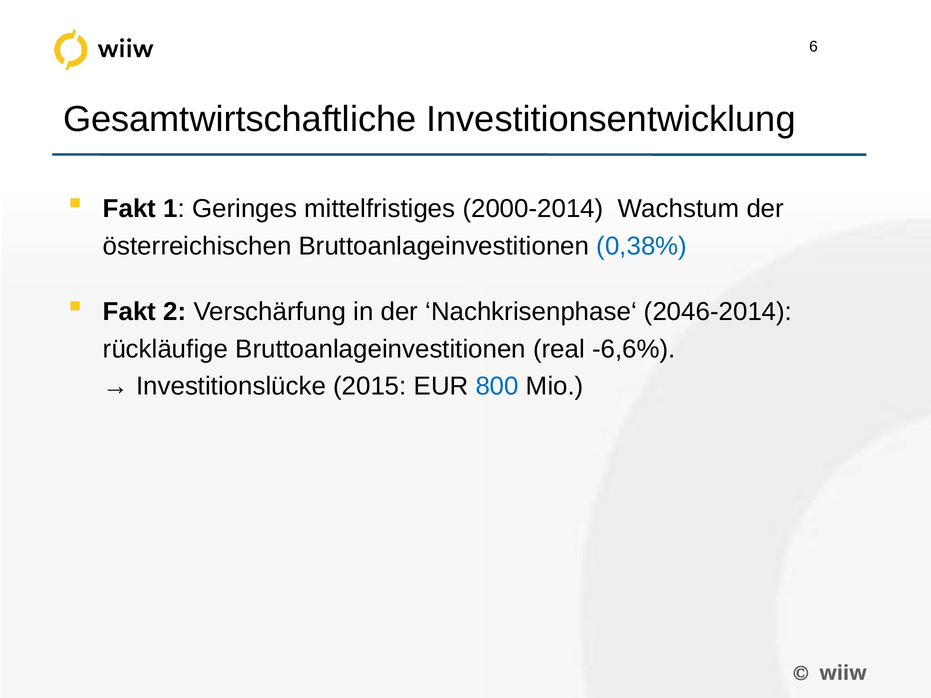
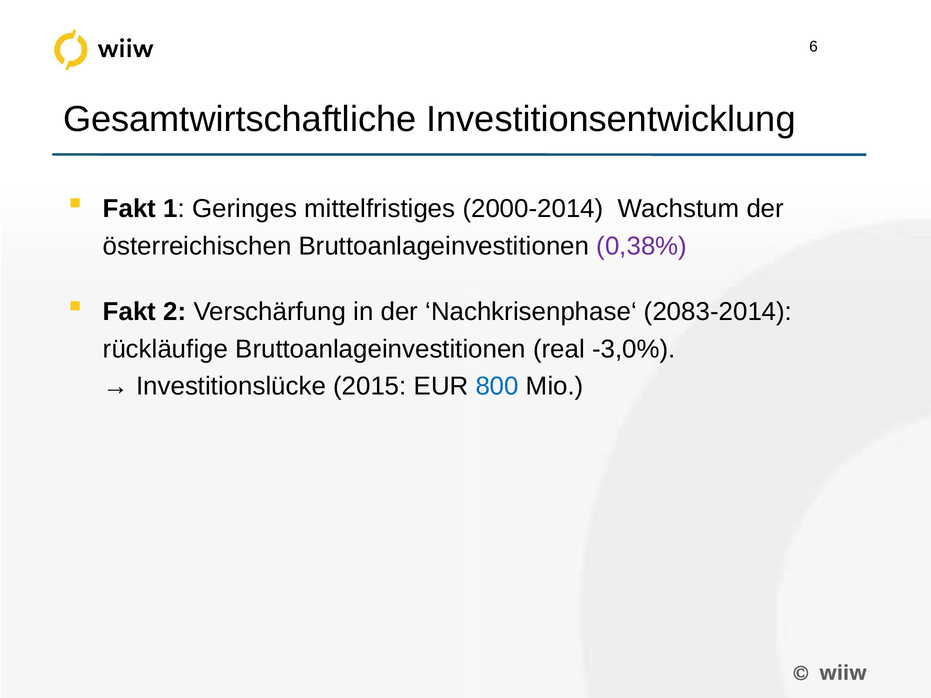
0,38% colour: blue -> purple (642, 246)
2046-2014: 2046-2014 -> 2083-2014 (718, 312)
-6,6%: -6,6% -> -3,0% (634, 349)
